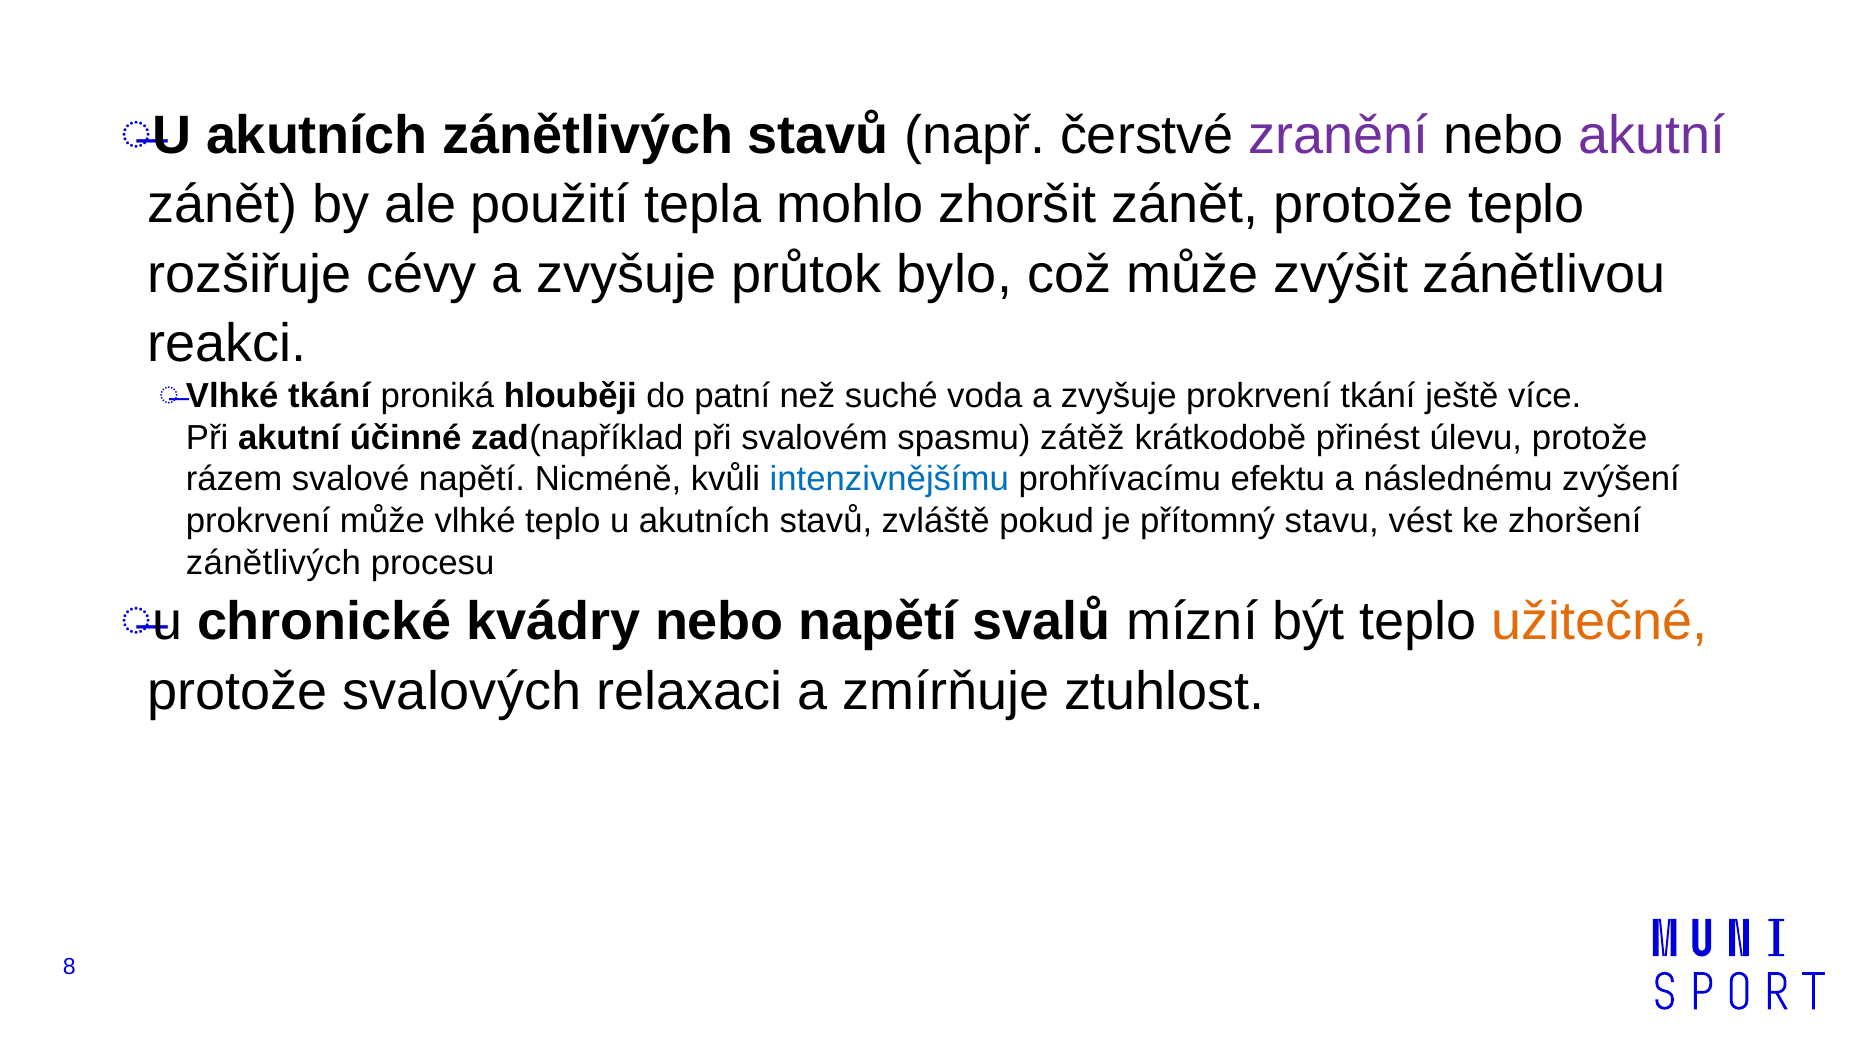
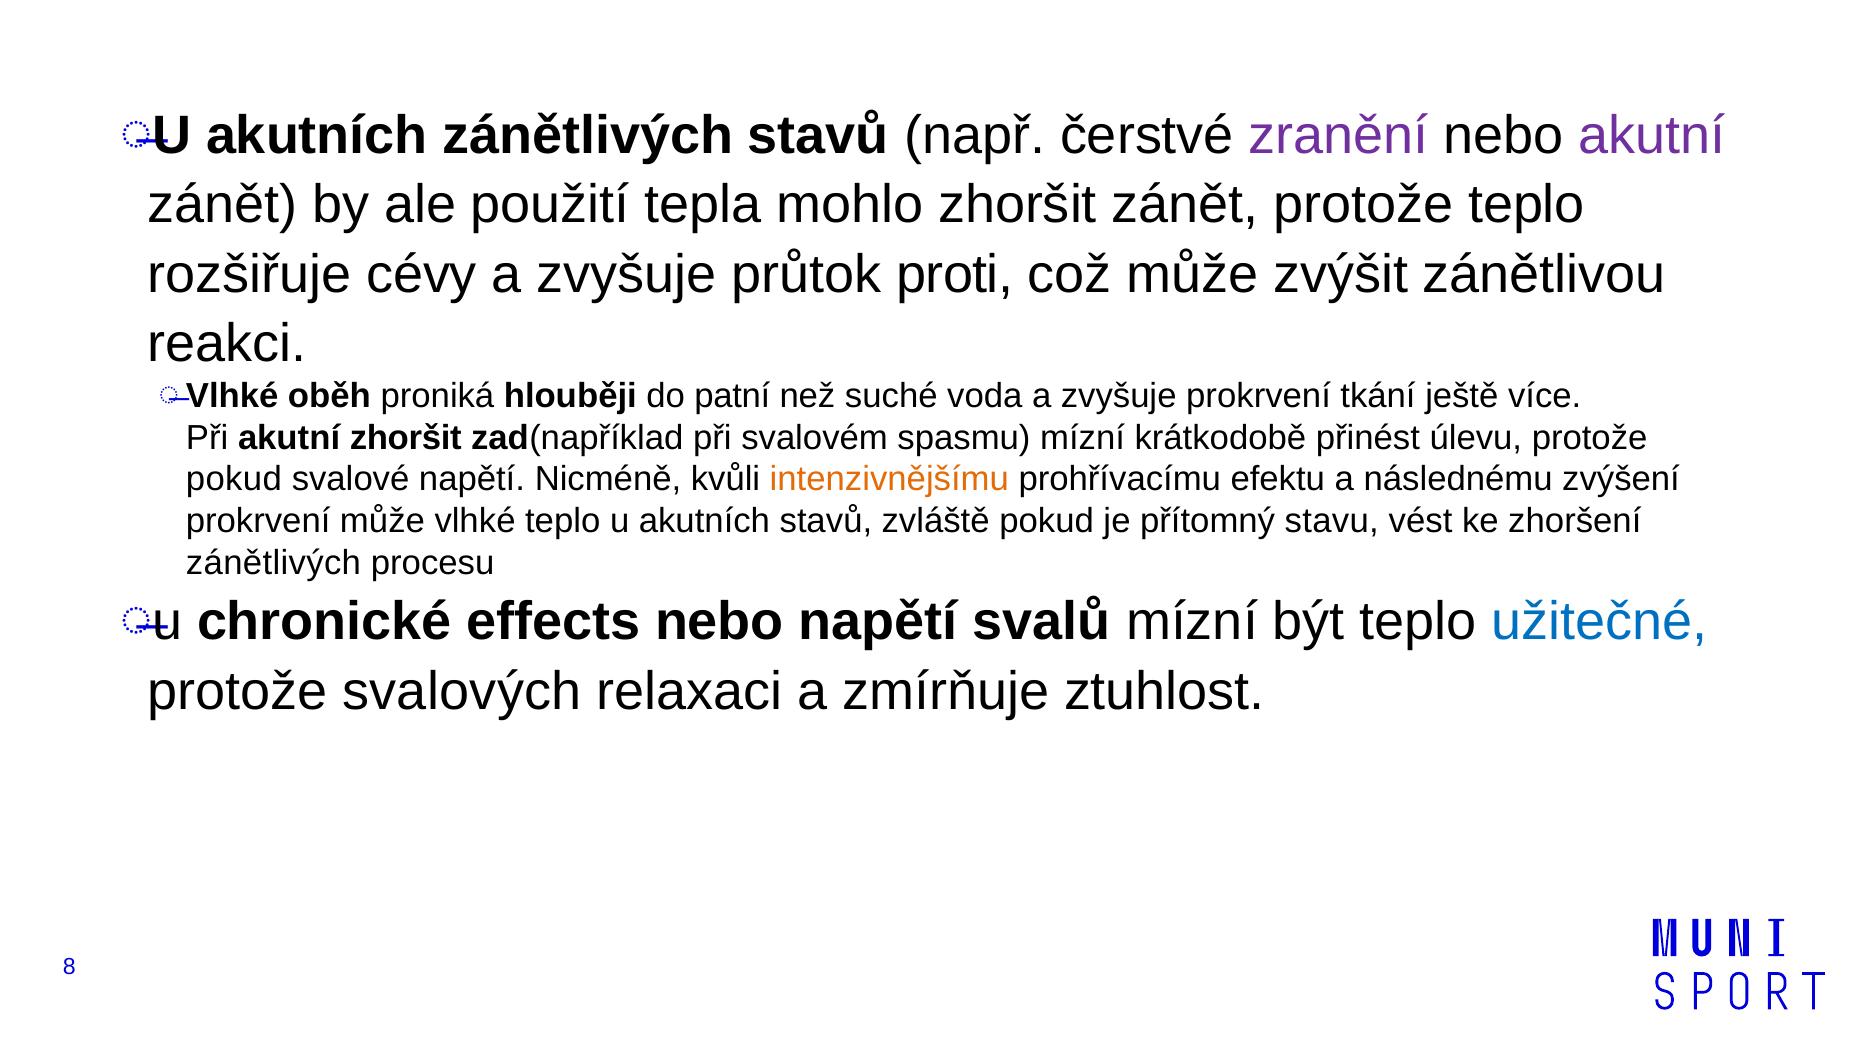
bylo: bylo -> proti (955, 275)
tkání: tkání -> oběh (329, 396)
akutní účinné: účinné -> zhoršit (406, 438)
spasmu zátěž: zátěž -> mízní (1083, 438)
rázem: rázem -> pokud (234, 479)
intenzivnějšímu colour: blue -> orange (889, 479)
kvádry: kvádry -> effects (553, 622)
užitečné colour: orange -> blue (1599, 622)
